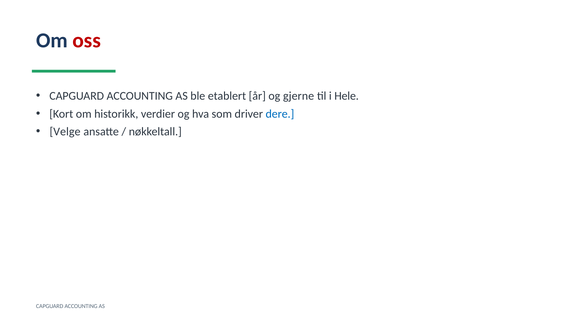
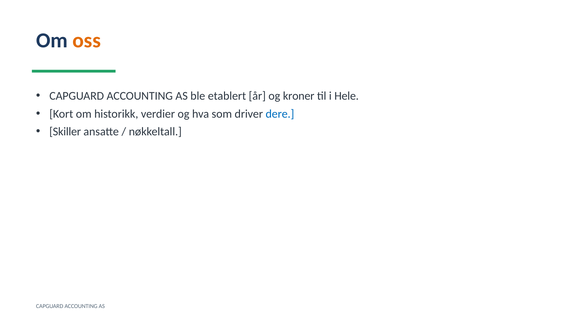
oss colour: red -> orange (87, 40)
gjerne: gjerne -> kroner (299, 96)
Velge: Velge -> Skiller (65, 131)
